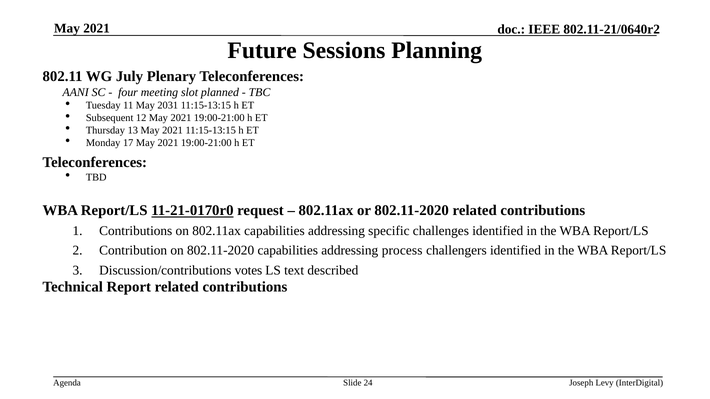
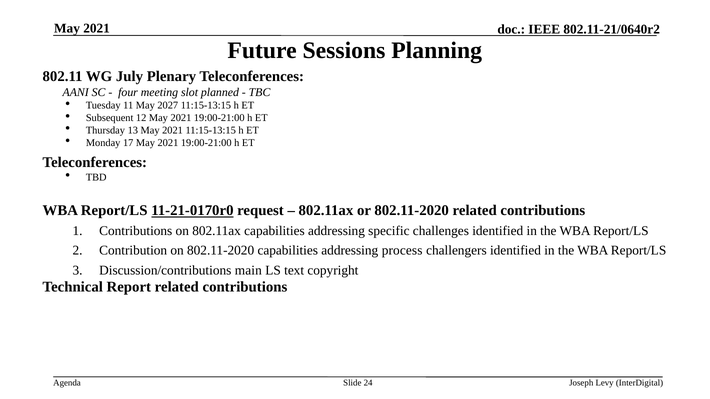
2031: 2031 -> 2027 (168, 106)
votes: votes -> main (248, 270)
described: described -> copyright (333, 270)
